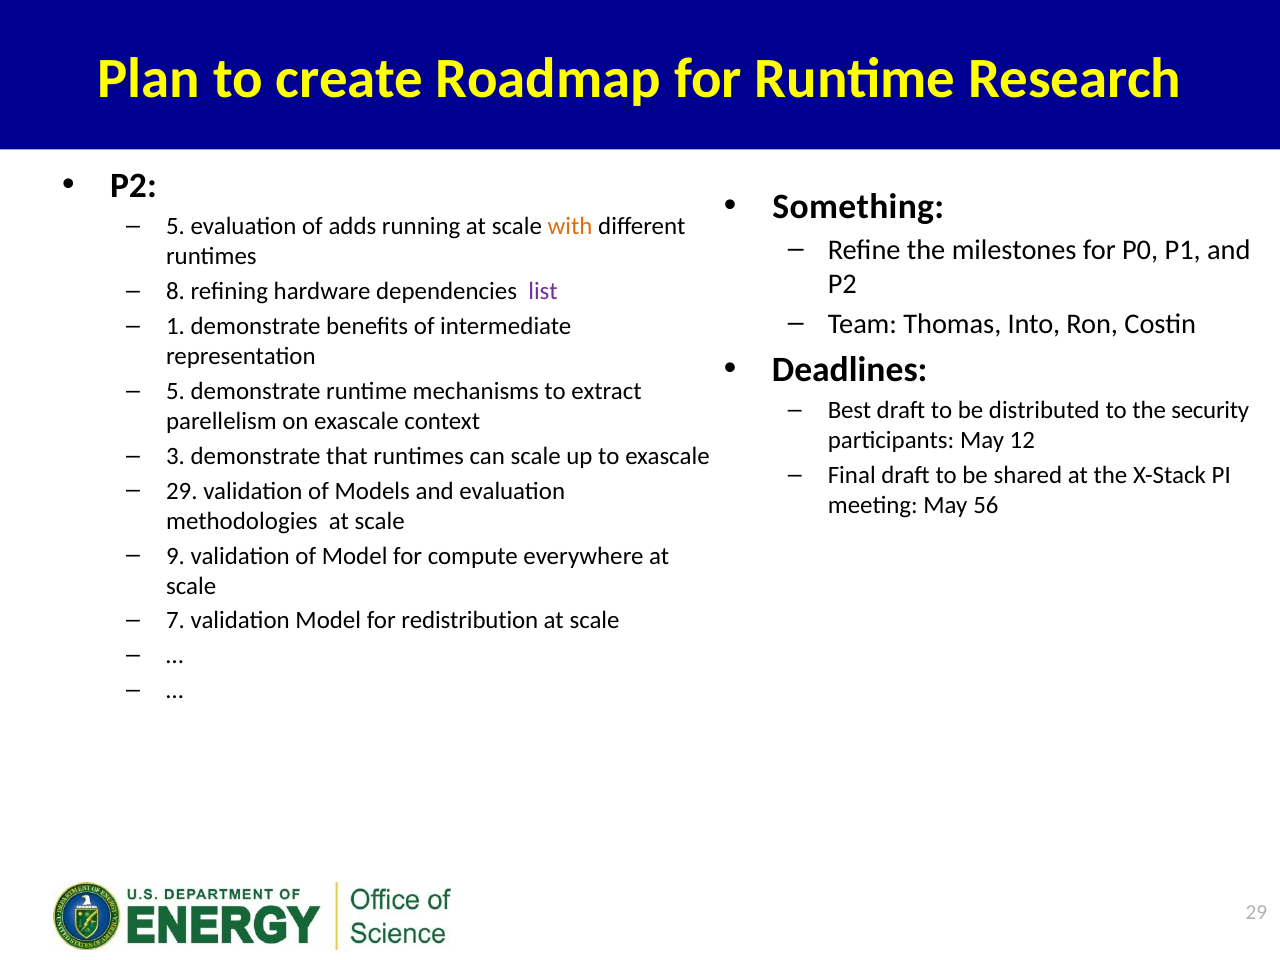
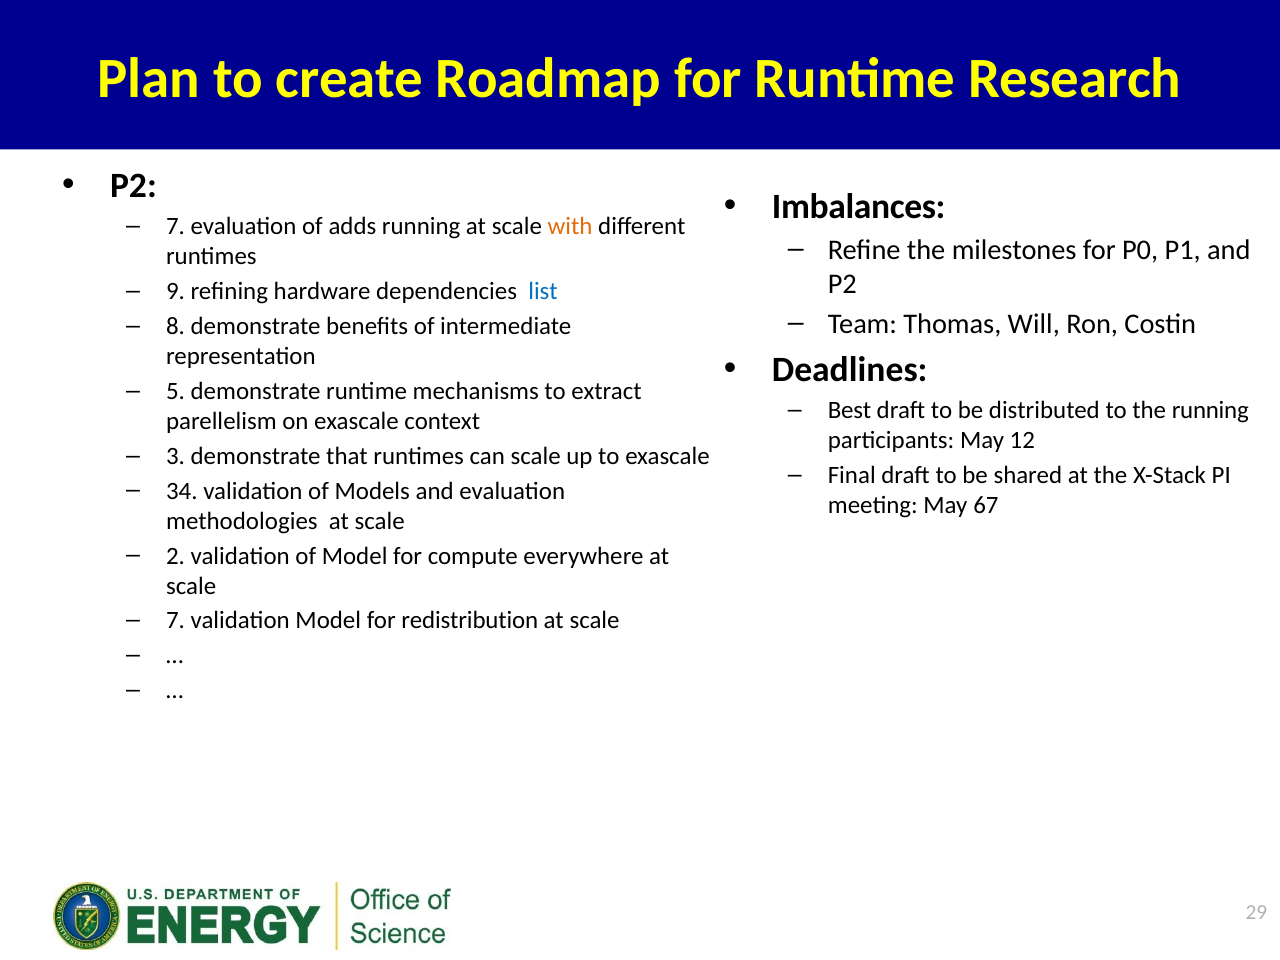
Something: Something -> Imbalances (859, 207)
5: 5 -> 7 (176, 227)
8: 8 -> 9 (176, 291)
list colour: purple -> blue (543, 291)
Into: Into -> Will (1034, 324)
1: 1 -> 8 (176, 326)
the security: security -> running (1210, 411)
29: 29 -> 34 (182, 491)
56: 56 -> 67 (986, 505)
9: 9 -> 2 (176, 556)
